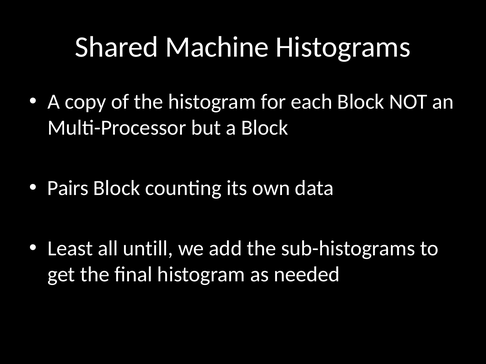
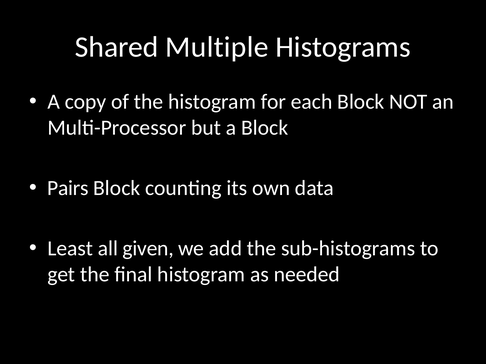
Machine: Machine -> Multiple (217, 47)
untill: untill -> given (148, 249)
